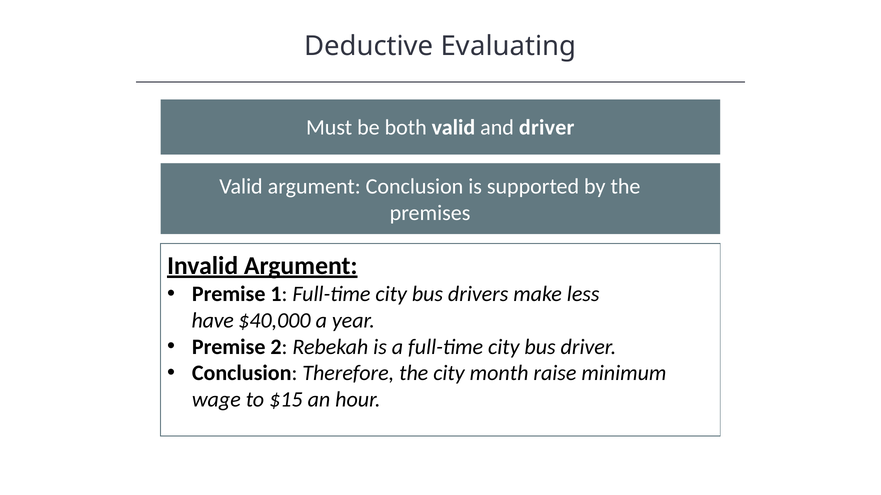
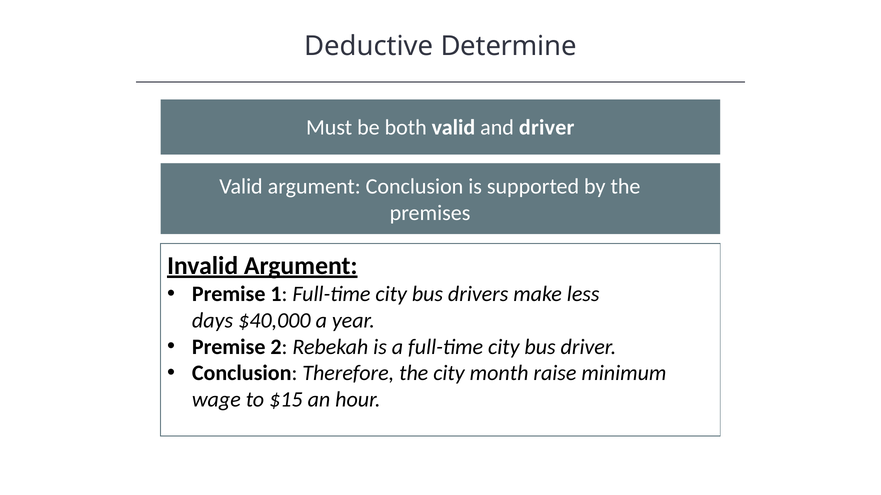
Evaluating: Evaluating -> Determine (509, 46)
have: have -> days (213, 321)
